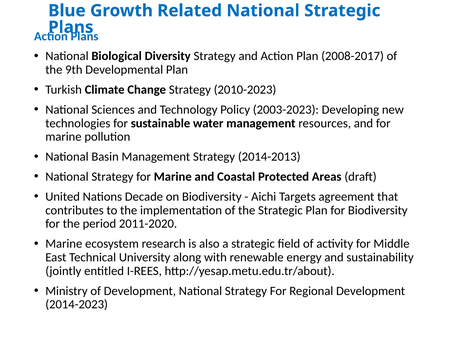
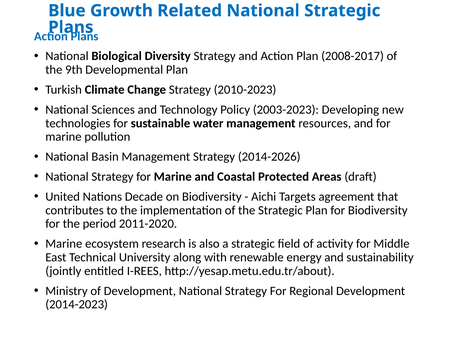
2014-2013: 2014-2013 -> 2014-2026 (269, 157)
